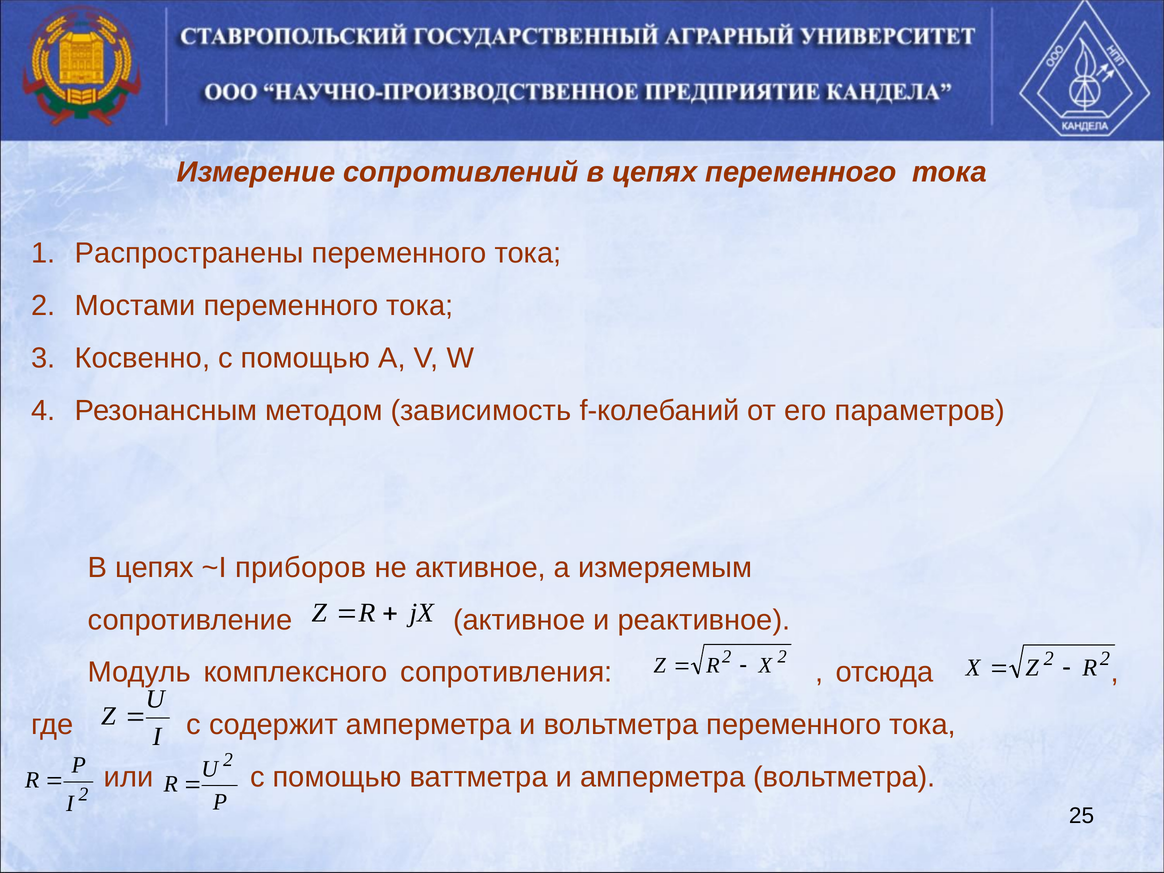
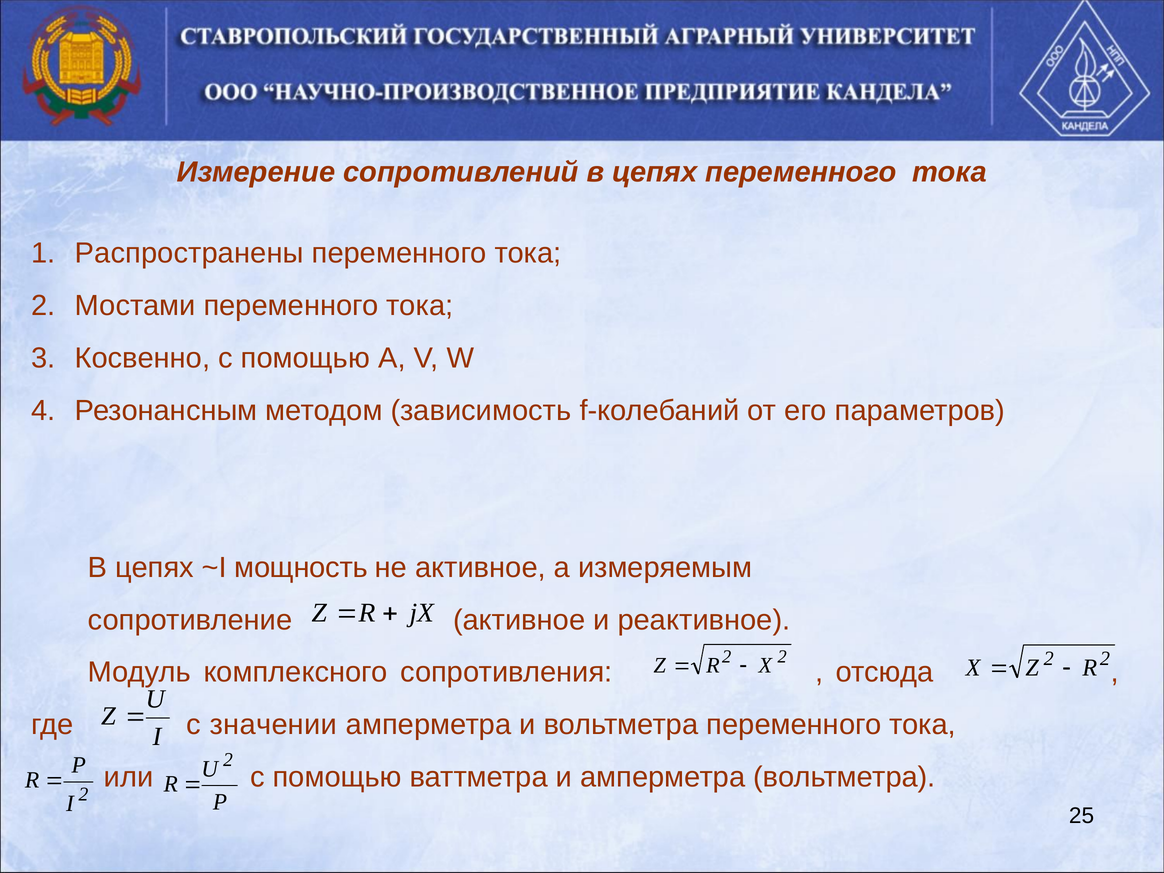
приборов: приборов -> мощность (301, 568)
содержит: содержит -> значении (273, 725)
